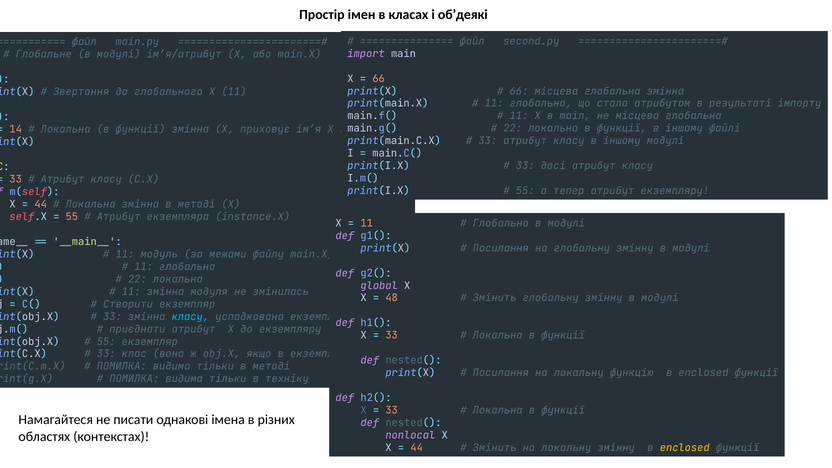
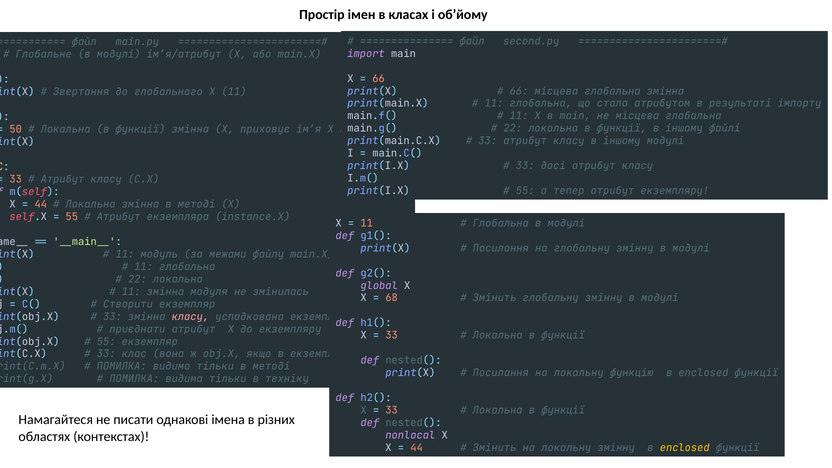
об’деякі: об’деякі -> об’йому (463, 15)
14: 14 -> 50 (16, 129)
48: 48 -> 68 (392, 298)
класу colour: light blue -> pink (190, 317)
